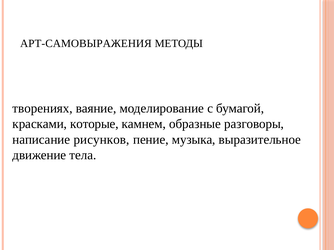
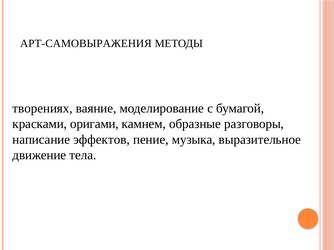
которые: которые -> оригами (94, 124)
рисунков: рисунков -> эффектов (102, 140)
